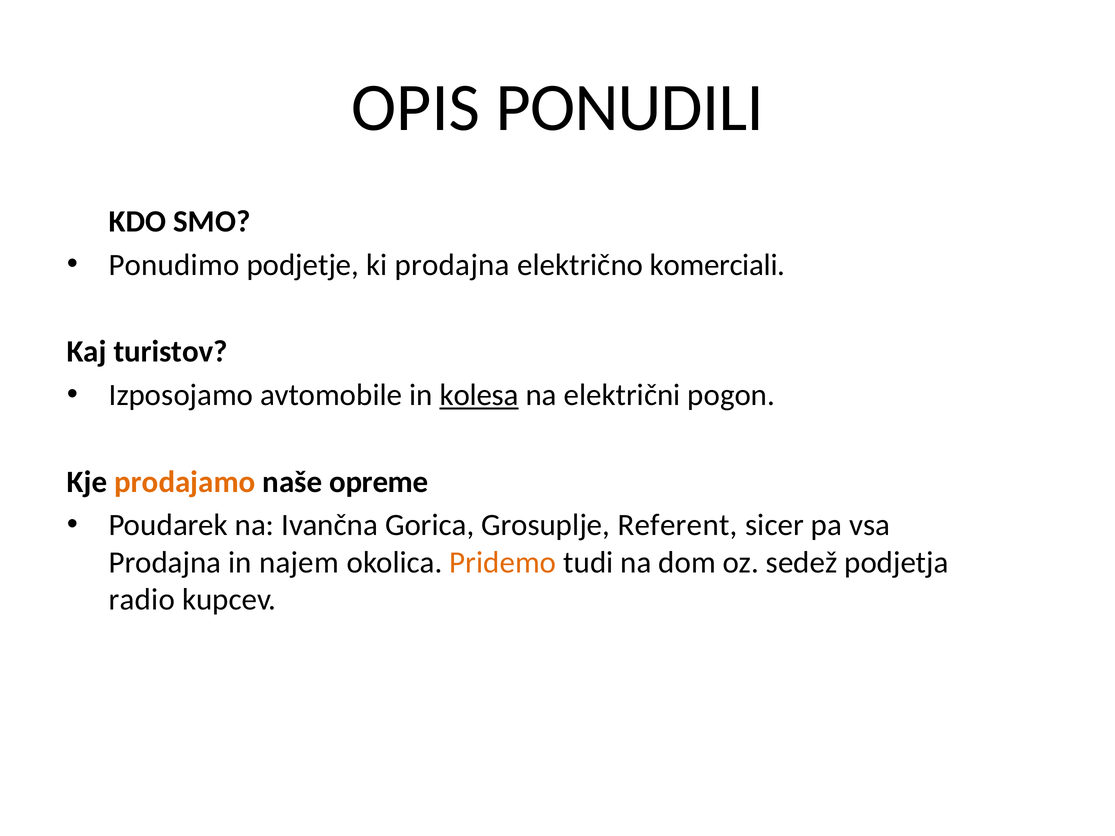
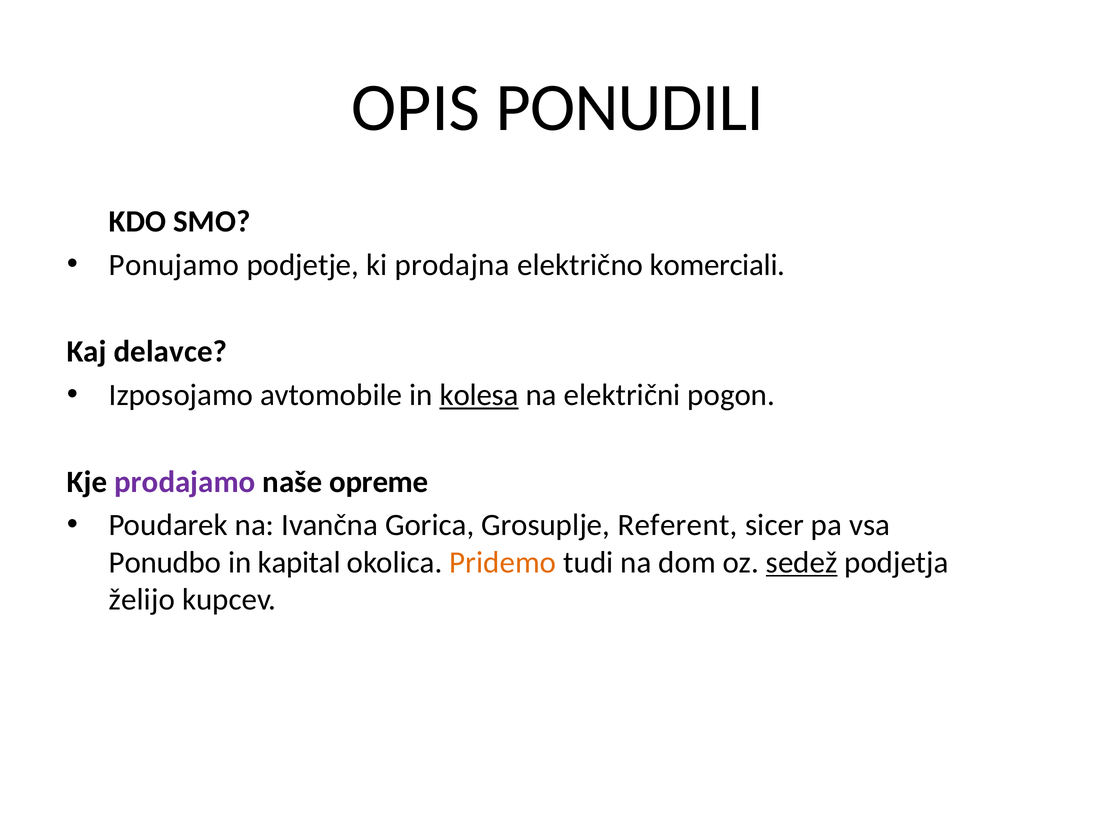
Ponudimo: Ponudimo -> Ponujamo (174, 265)
turistov: turistov -> delavce (170, 352)
prodajamo colour: orange -> purple (185, 482)
Prodajna: Prodajna -> Ponudbo (165, 563)
najem: najem -> kapital (299, 563)
sedež underline: none -> present (802, 563)
radio: radio -> želijo (142, 600)
